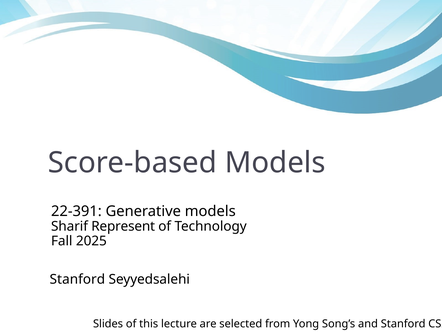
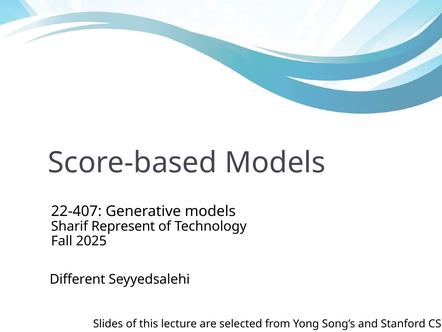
22-391: 22-391 -> 22-407 (76, 211)
Stanford: Stanford -> Different (77, 279)
